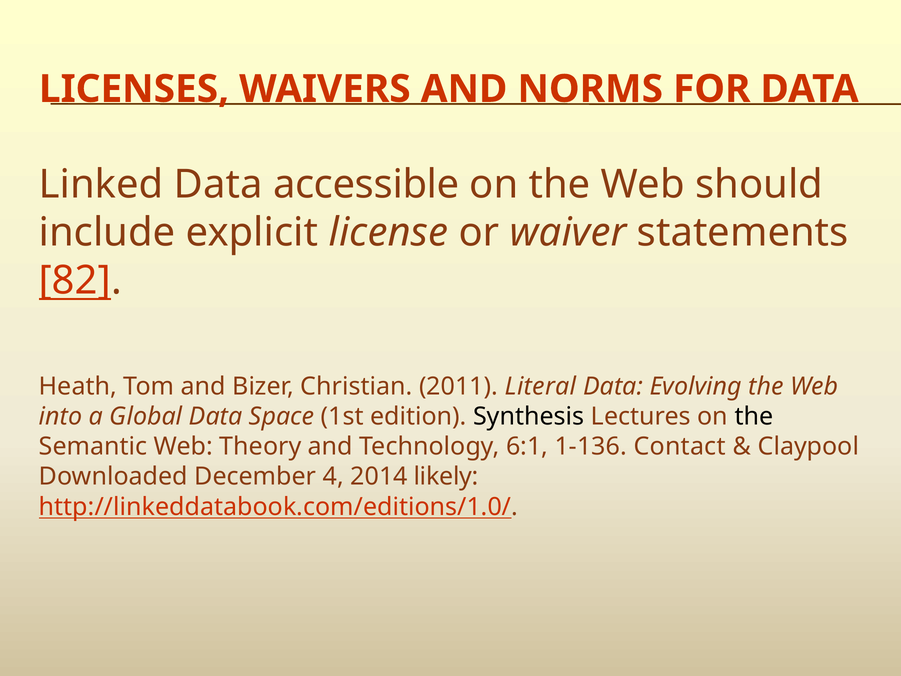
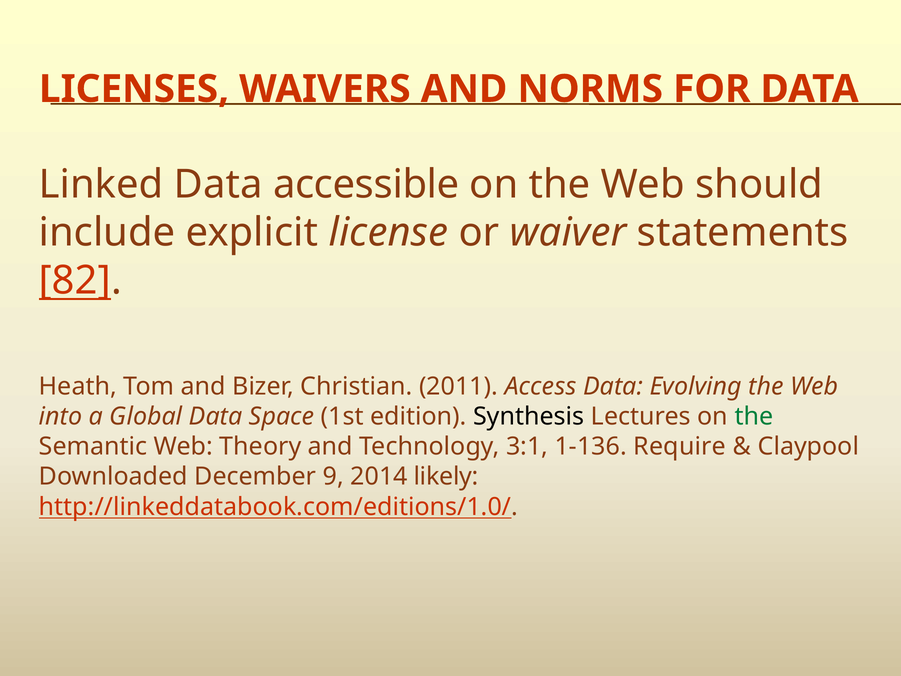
Literal: Literal -> Access (541, 386)
the colour: black -> green (754, 416)
6:1: 6:1 -> 3:1 (527, 446)
Contact: Contact -> Require (680, 446)
4: 4 -> 9 (333, 476)
